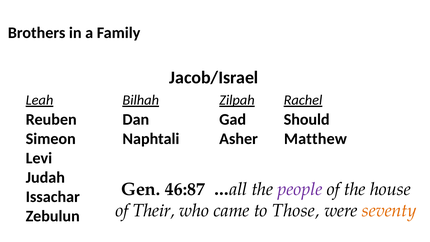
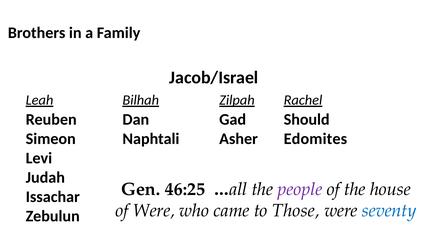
Matthew: Matthew -> Edomites (315, 139)
46:87: 46:87 -> 46:25 (185, 189)
of Their: Their -> Were (154, 211)
seventy colour: orange -> blue (389, 211)
